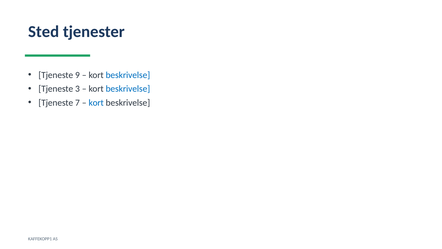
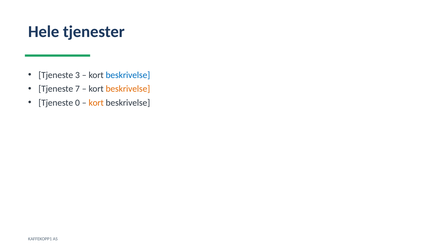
Sted: Sted -> Hele (44, 32)
9: 9 -> 3 (77, 75)
3: 3 -> 7 (77, 89)
beskrivelse colour: blue -> orange (128, 89)
7: 7 -> 0 (77, 103)
kort colour: blue -> orange (96, 103)
